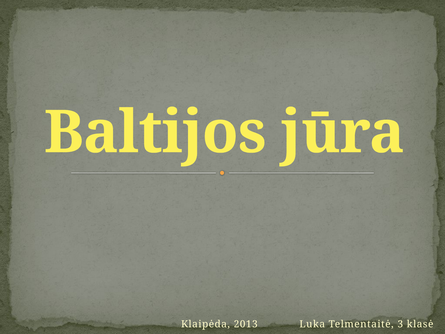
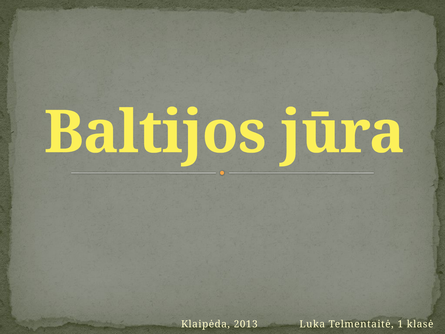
3: 3 -> 1 (400, 324)
